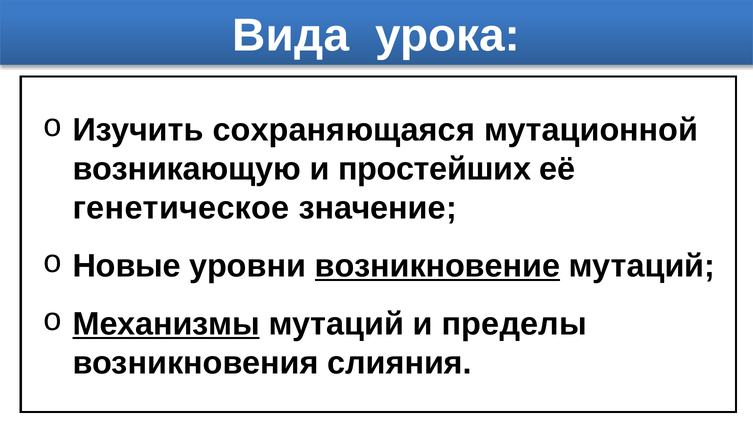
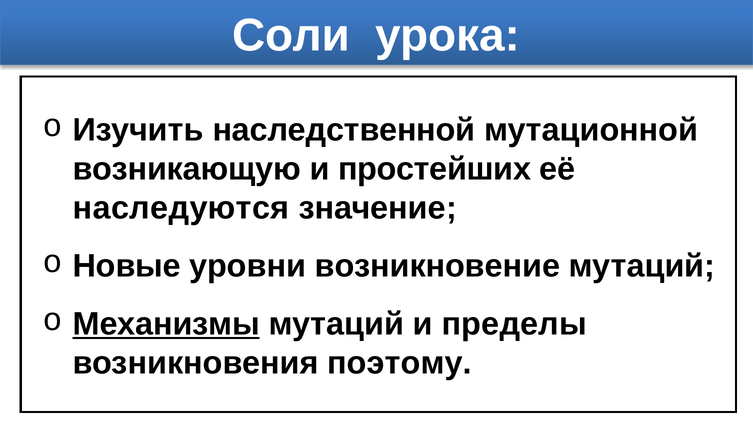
Вида: Вида -> Соли (291, 36)
сохраняющаяся: сохраняющаяся -> наследственной (344, 130)
генетическое: генетическое -> наследуются (181, 208)
возникновение underline: present -> none (437, 266)
слияния: слияния -> поэтому (400, 363)
